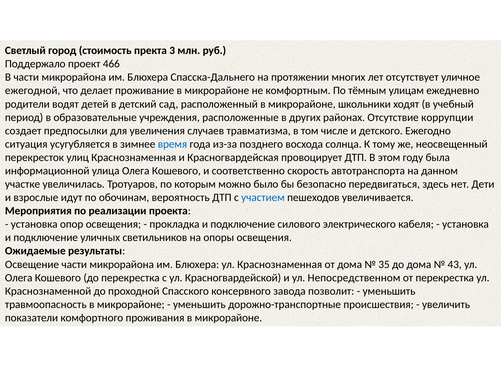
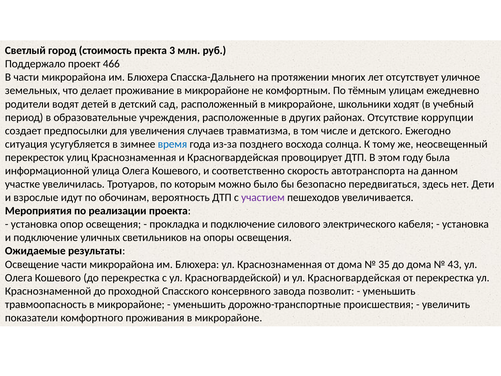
ежегодной: ежегодной -> земельных (33, 91)
участием colour: blue -> purple (263, 197)
ул Непосредственном: Непосредственном -> Красногвардейская (354, 278)
